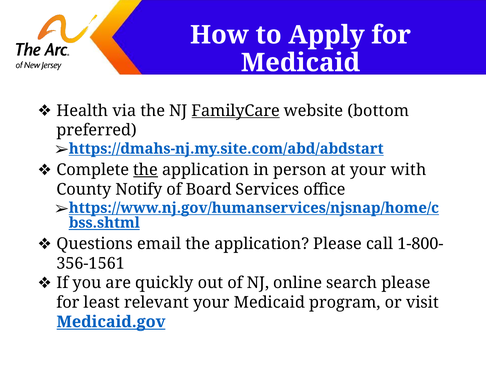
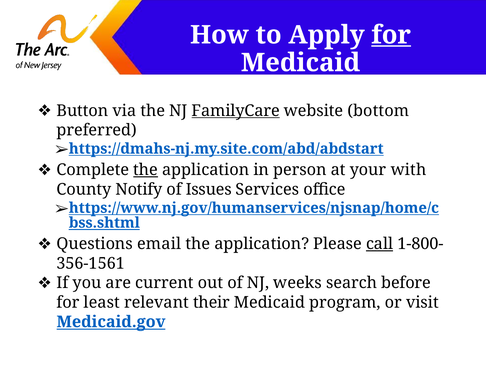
for underline: none -> present (391, 35)
Health: Health -> Button (82, 111)
Board: Board -> Issues (209, 189)
call underline: none -> present (380, 244)
quickly: quickly -> current (164, 283)
online: online -> weeks (298, 283)
search please: please -> before (406, 283)
relevant your: your -> their (211, 302)
